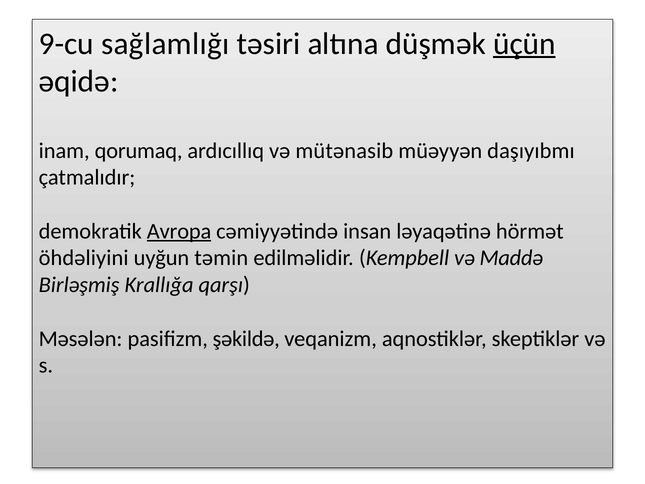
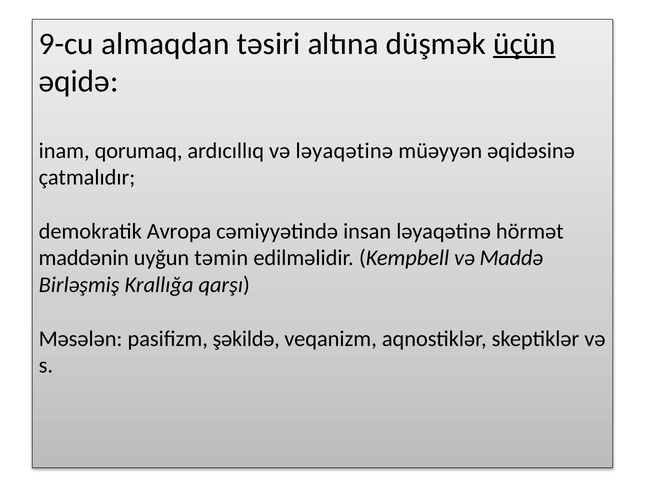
sağlamlığı: sağlamlığı -> almaqdan (165, 44)
və mütənasib: mütənasib -> ləyaqətinə (344, 151)
daşıyıbmı: daşıyıbmı -> əqidəsinə (531, 151)
Avropa underline: present -> none (179, 231)
öhdəliyini: öhdəliyini -> maddənin (84, 258)
